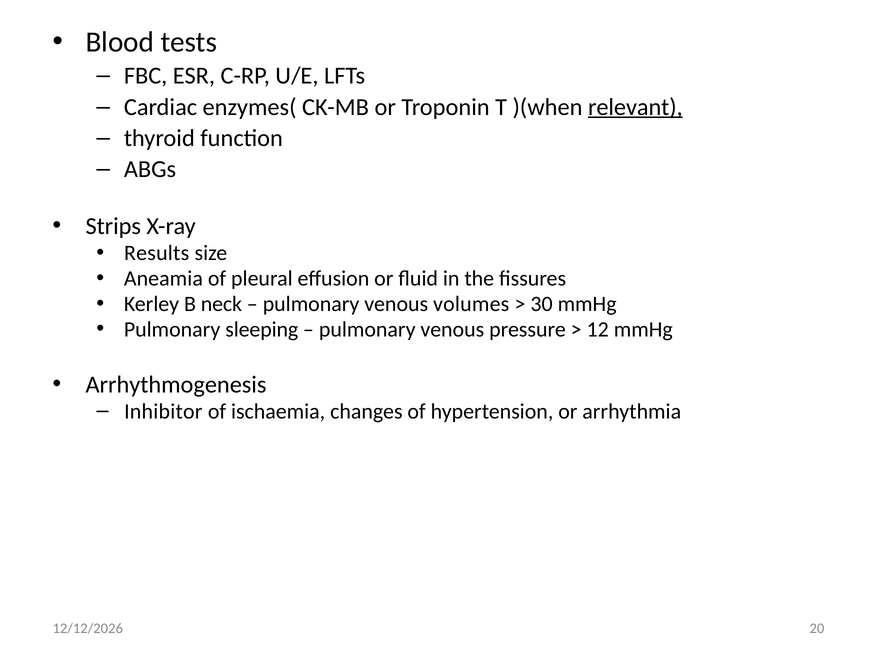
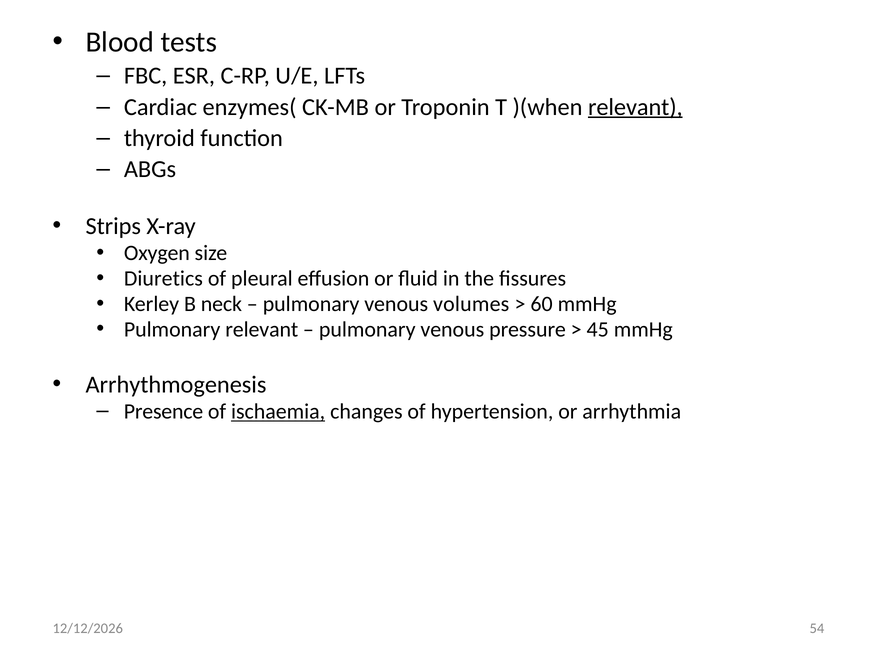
Results: Results -> Oxygen (157, 253)
Aneamia: Aneamia -> Diuretics (163, 279)
30: 30 -> 60 (542, 304)
Pulmonary sleeping: sleeping -> relevant (262, 329)
12: 12 -> 45 (598, 329)
Inhibitor: Inhibitor -> Presence (164, 411)
ischaemia underline: none -> present (278, 411)
20: 20 -> 54 (817, 628)
